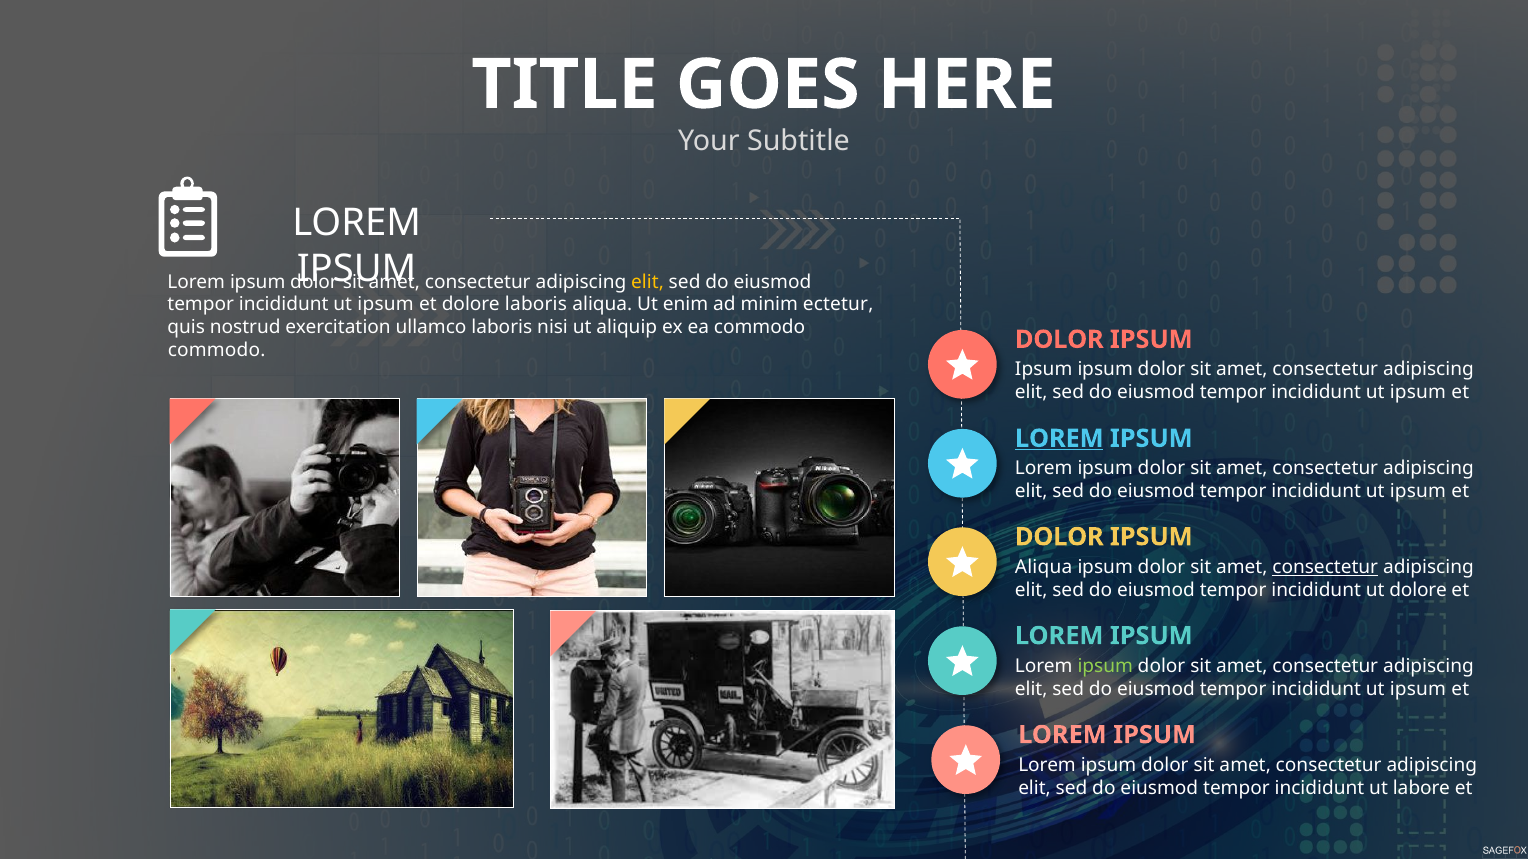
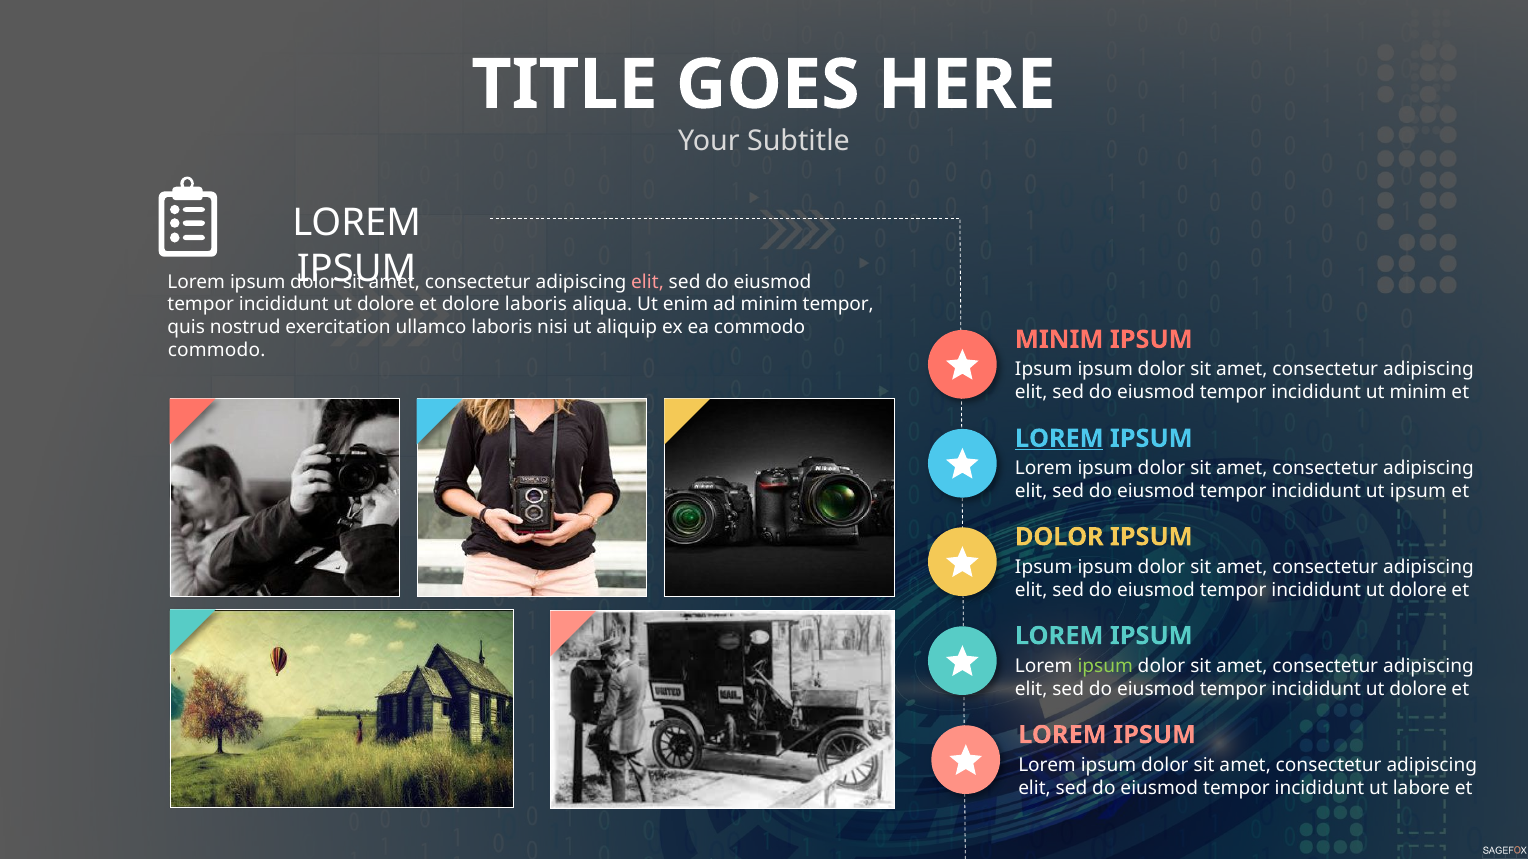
elit colour: yellow -> pink (648, 282)
ipsum: ipsum -> dolore (386, 305)
minim ectetur: ectetur -> tempor (838, 305)
DOLOR: DOLOR -> MINIM (1059, 340)
ipsum: ipsum -> minim (1418, 393)
Aliqua: Aliqua -> Ipsum (1044, 567)
consectetur underline: present -> none (1325, 567)
ipsum: ipsum -> dolore (1418, 689)
